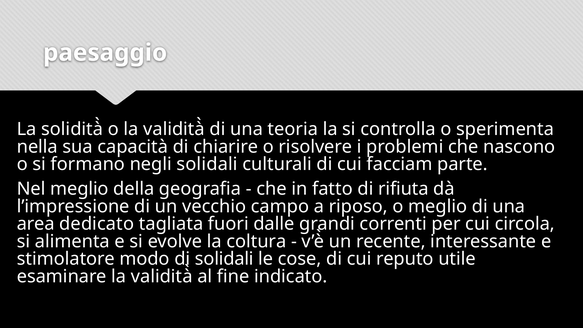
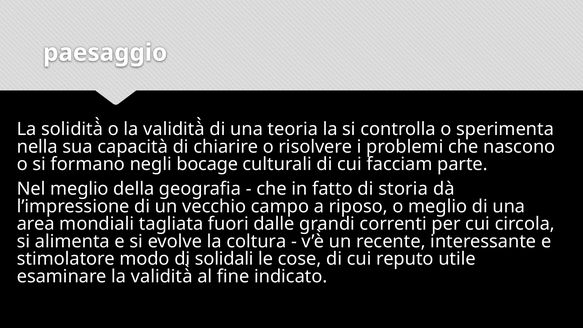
negli solidali: solidali -> bocage (207, 164)
rifiuta: rifiuta -> storia (403, 189)
dedicato: dedicato -> mondiali (97, 224)
